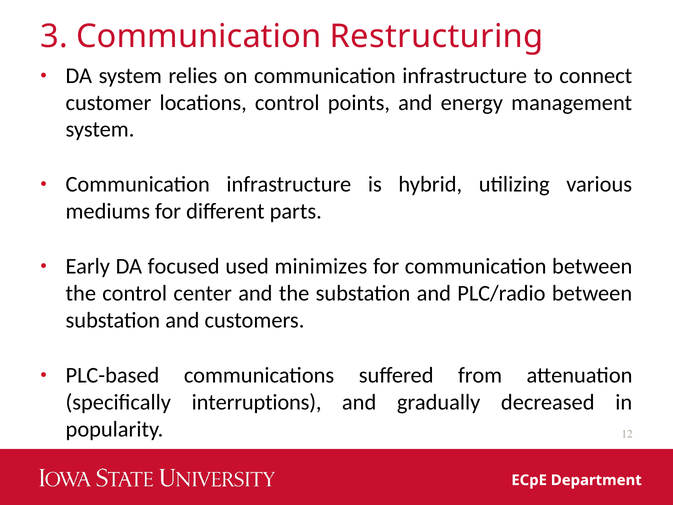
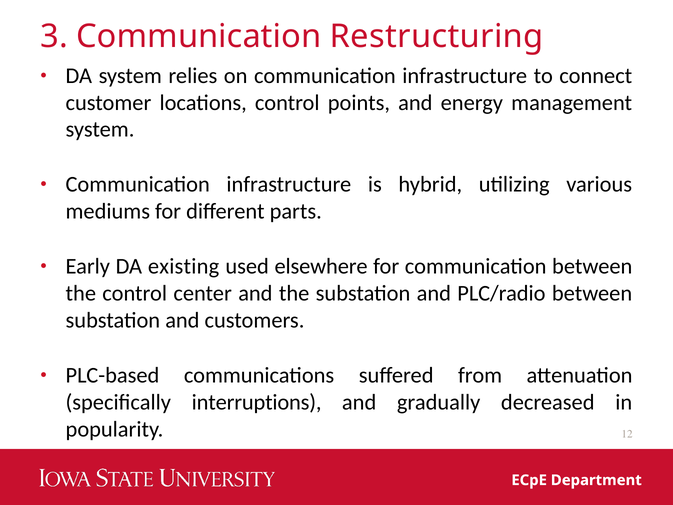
focused: focused -> existing (184, 266)
minimizes: minimizes -> elsewhere (321, 266)
